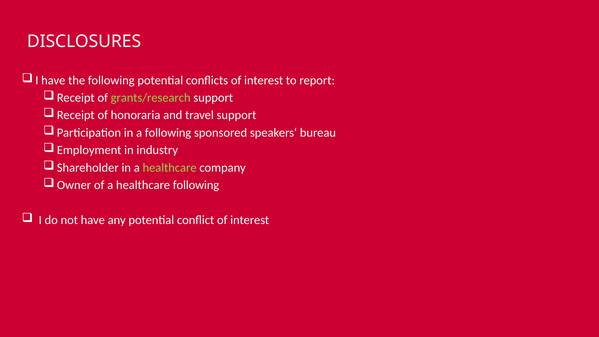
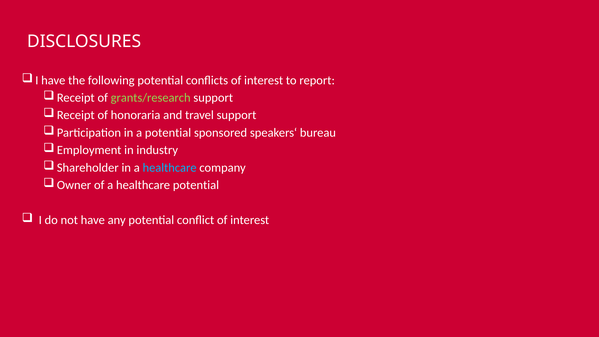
a following: following -> potential (168, 133)
healthcare colour: light green -> light blue (170, 168)
healthcare following: following -> potential (196, 185)
